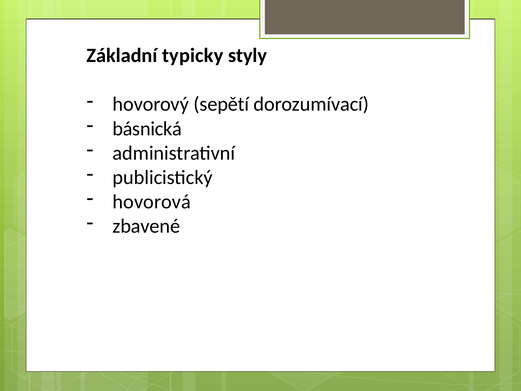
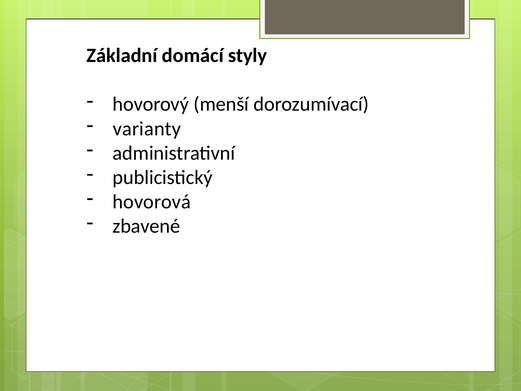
typicky: typicky -> domácí (193, 56)
sepětí: sepětí -> menší (221, 104)
básnická: básnická -> varianty (147, 129)
